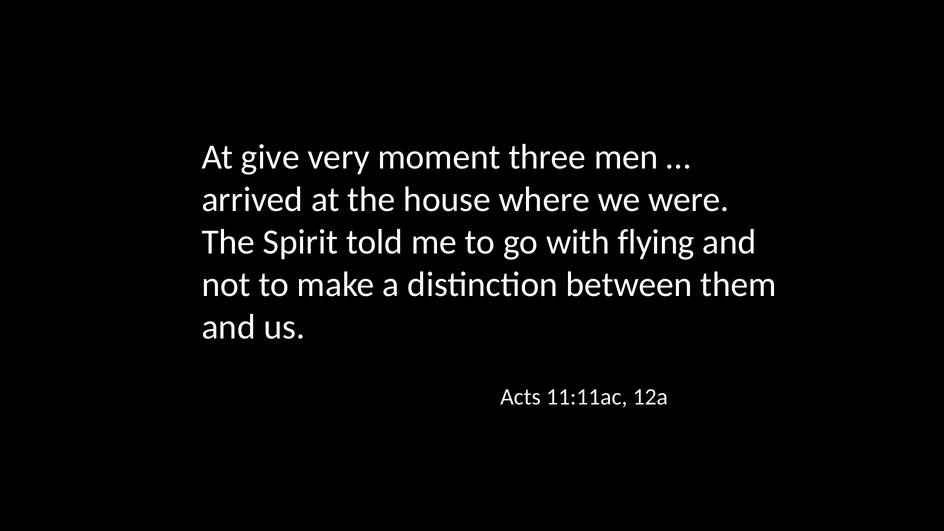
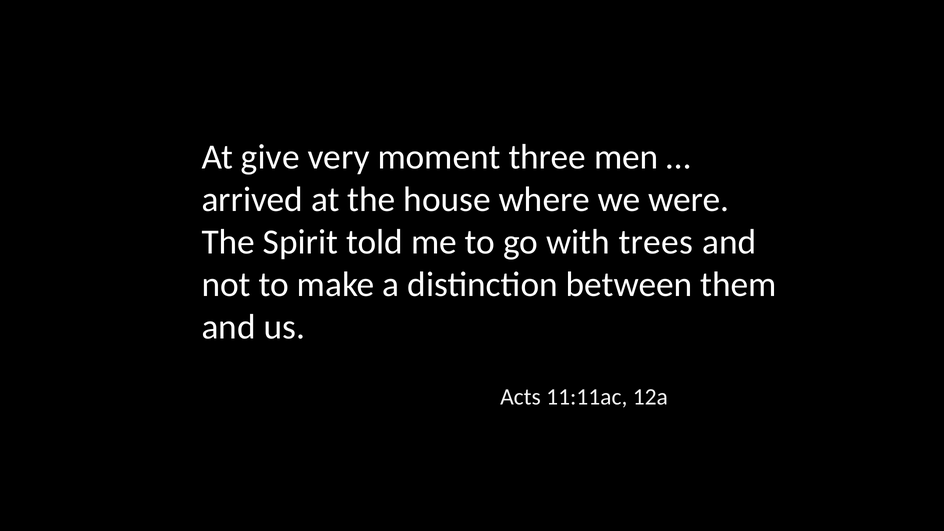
flying: flying -> trees (656, 242)
